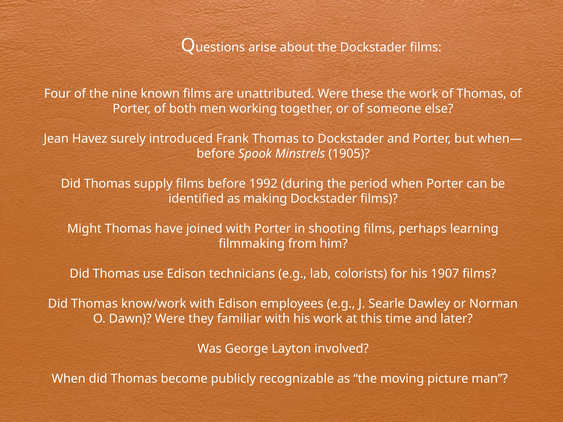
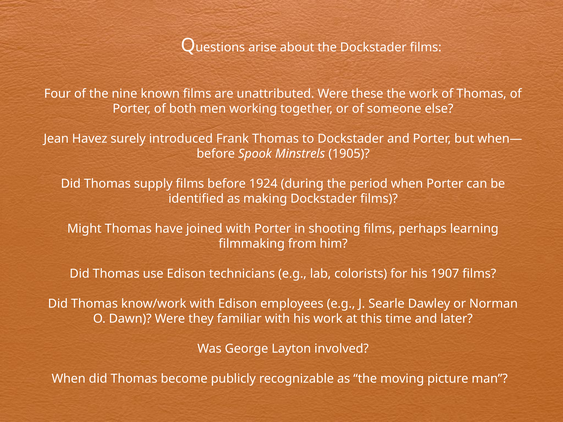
1992: 1992 -> 1924 (263, 184)
